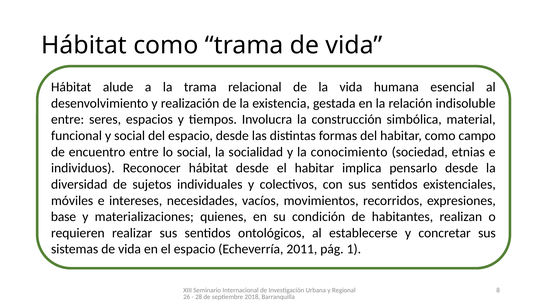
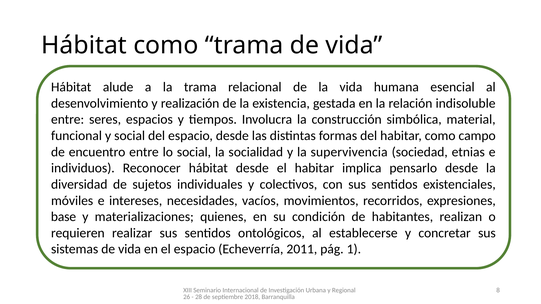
conocimiento: conocimiento -> supervivencia (349, 152)
